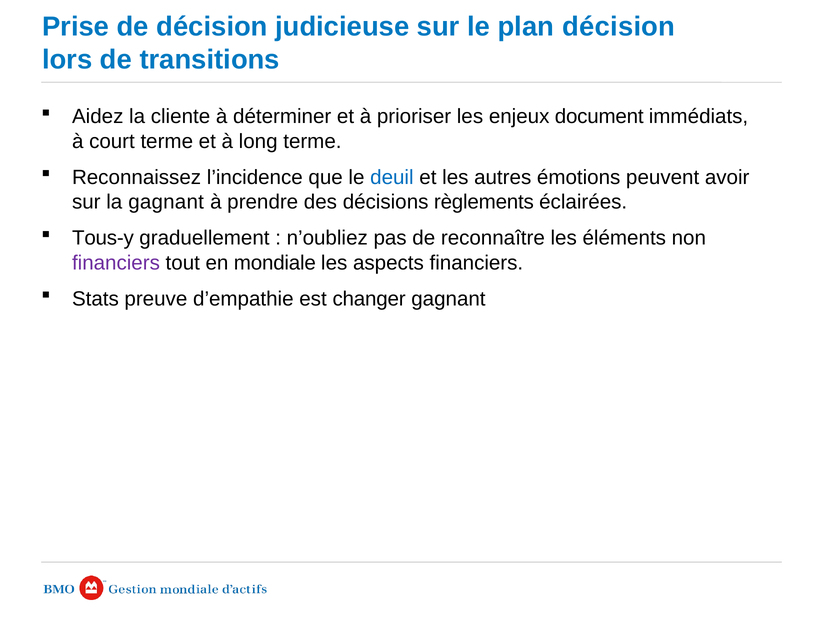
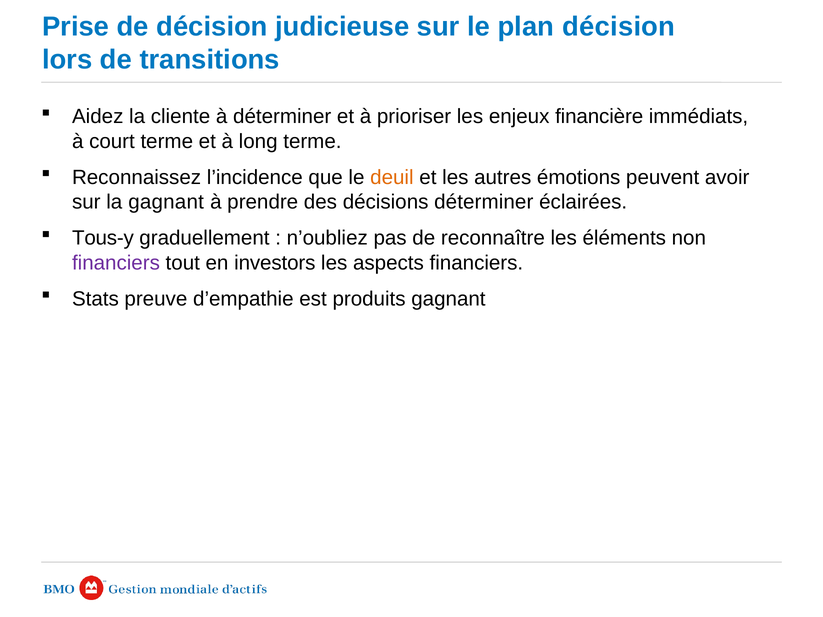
document: document -> financière (599, 117)
deuil colour: blue -> orange (392, 177)
décisions règlements: règlements -> déterminer (484, 202)
mondiale: mondiale -> investors (275, 263)
changer: changer -> produits (369, 299)
